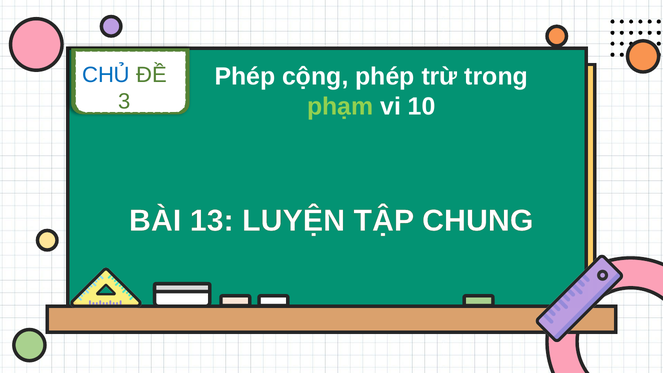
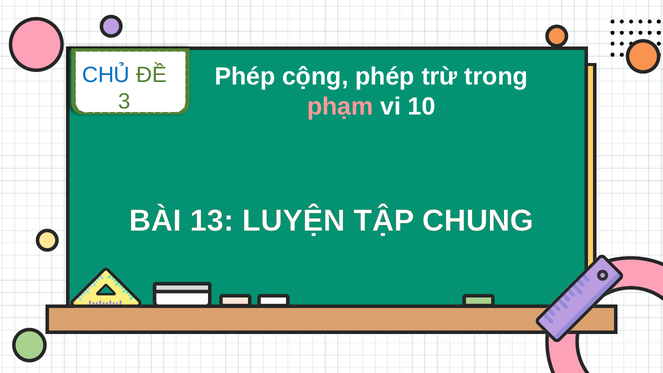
phạm colour: light green -> pink (340, 107)
